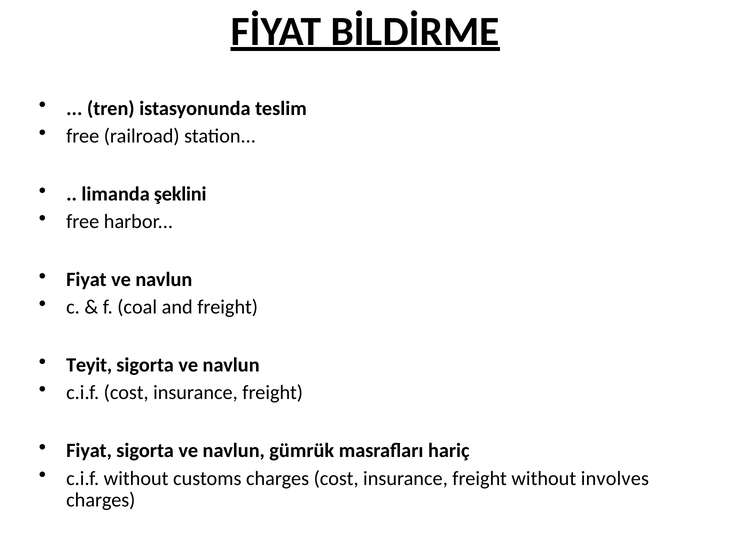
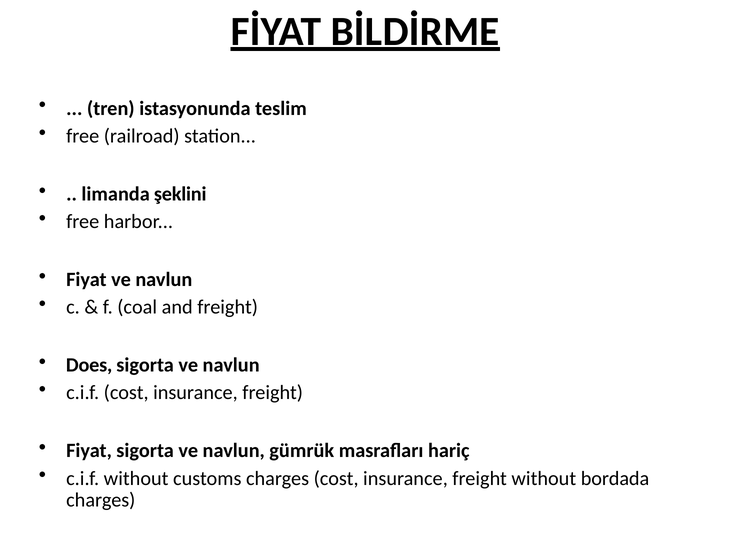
Teyit: Teyit -> Does (89, 365)
involves: involves -> bordada (615, 478)
